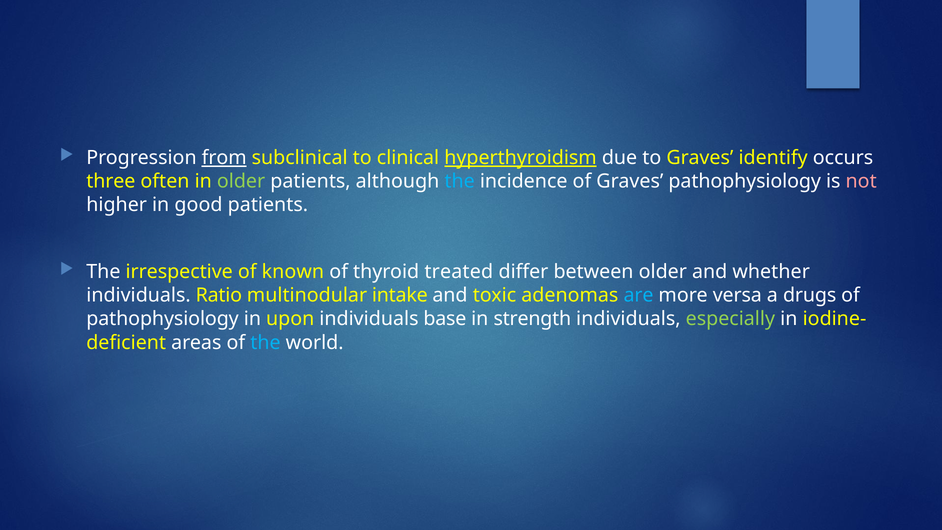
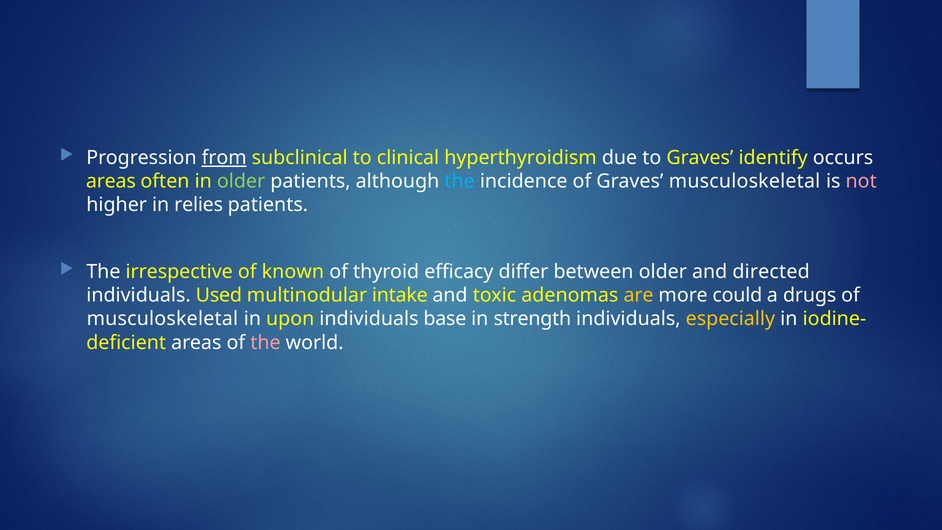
hyperthyroidism underline: present -> none (521, 158)
three: three -> areas (111, 181)
Graves pathophysiology: pathophysiology -> musculoskeletal (745, 181)
good: good -> relies (199, 205)
treated: treated -> efficacy (459, 272)
whether: whether -> directed (771, 272)
Ratio: Ratio -> Used (219, 295)
are colour: light blue -> yellow (639, 295)
versa: versa -> could (737, 295)
pathophysiology: pathophysiology -> musculoskeletal (162, 319)
especially colour: light green -> yellow (730, 319)
the colour: light blue -> pink (265, 342)
